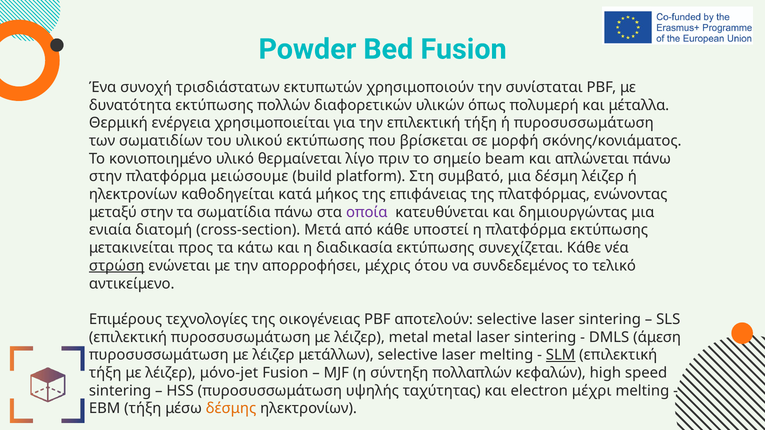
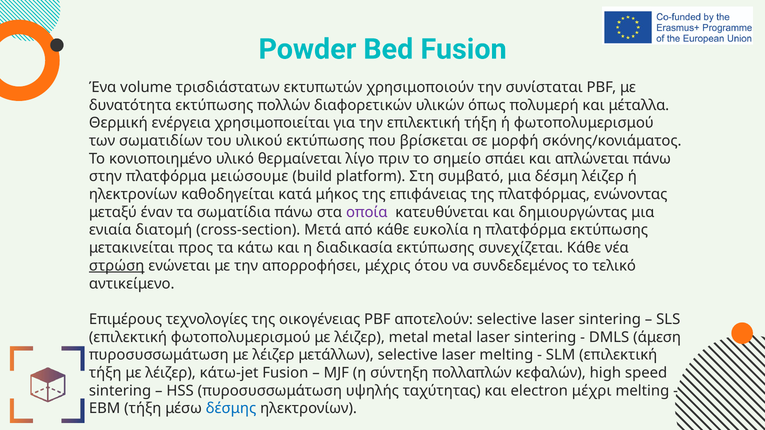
συνοχή: συνοχή -> volume (146, 87)
ή πυροσυσσωμάτωση: πυροσυσσωμάτωση -> φωτοπολυμερισμού (584, 123)
beam: beam -> σπάει (505, 159)
μεταξύ στην: στην -> έναν (157, 212)
υποστεί: υποστεί -> ευκολία (441, 230)
επιλεκτική πυροσσυσωμάτωση: πυροσσυσωμάτωση -> φωτοπολυμερισμού (241, 337)
SLM underline: present -> none (561, 355)
μόνο-jet: μόνο-jet -> κάτω-jet (229, 373)
δέσμης colour: orange -> blue (231, 409)
